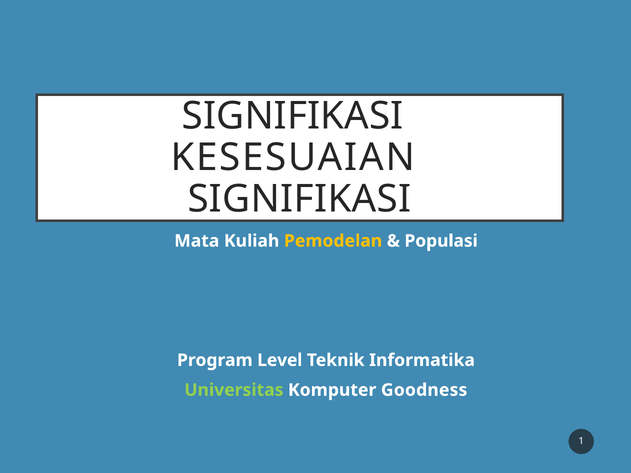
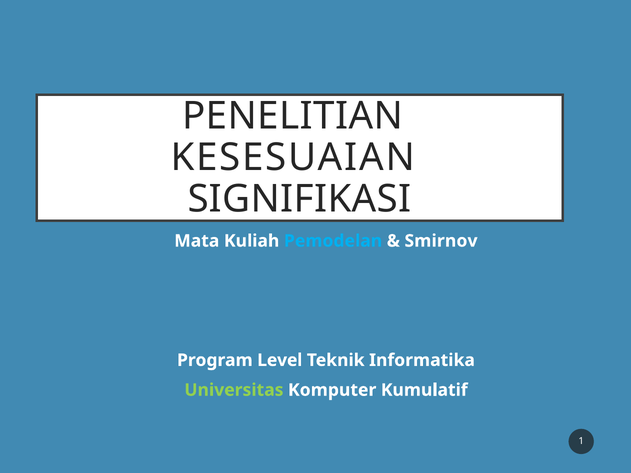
SIGNIFIKASI: SIGNIFIKASI -> PENELITIAN (293, 116)
Pemodelan colour: yellow -> light blue (333, 241)
Populasi: Populasi -> Smirnov (441, 241)
Goodness: Goodness -> Kumulatif (424, 390)
